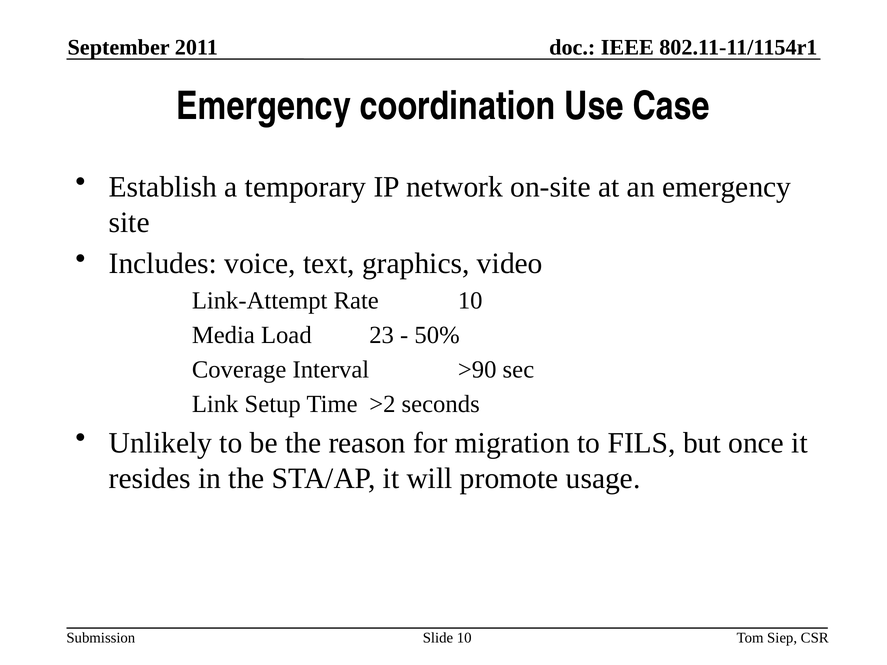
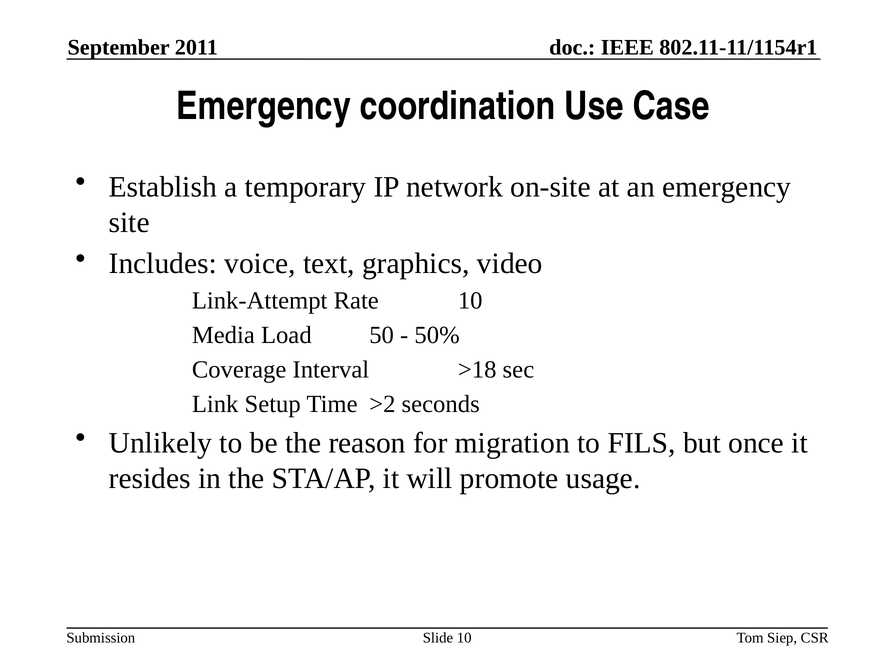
23: 23 -> 50 (382, 335)
>90: >90 -> >18 (477, 370)
